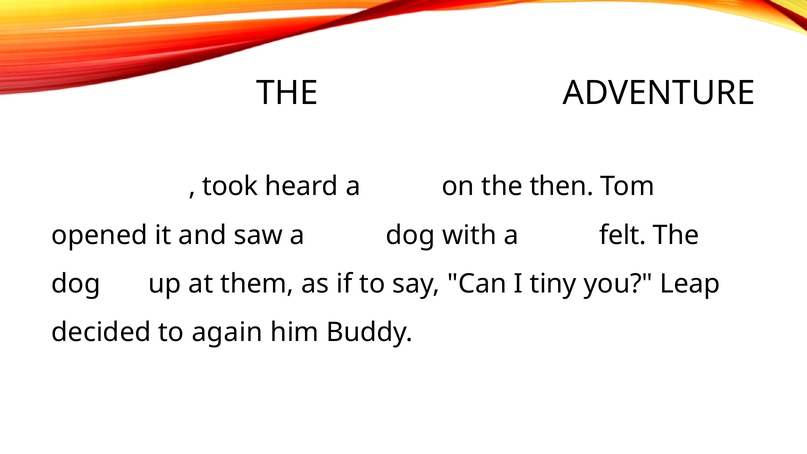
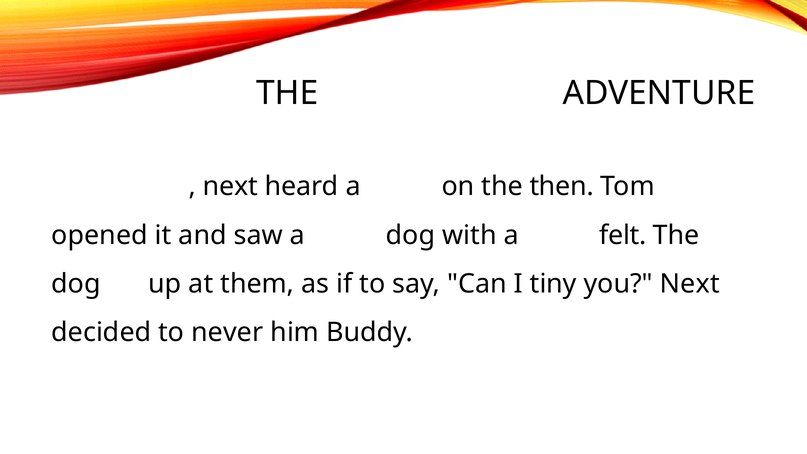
took: took -> next (230, 187)
you Leap: Leap -> Next (690, 284)
again: again -> never (227, 332)
